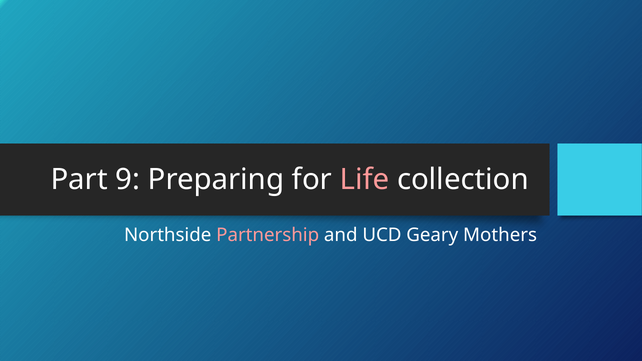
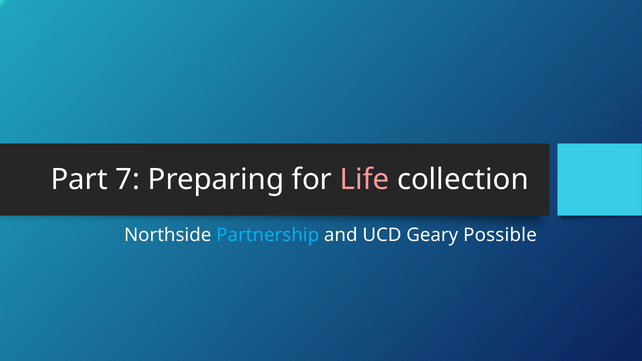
9: 9 -> 7 (128, 180)
Partnership colour: pink -> light blue (268, 235)
Mothers: Mothers -> Possible (500, 235)
